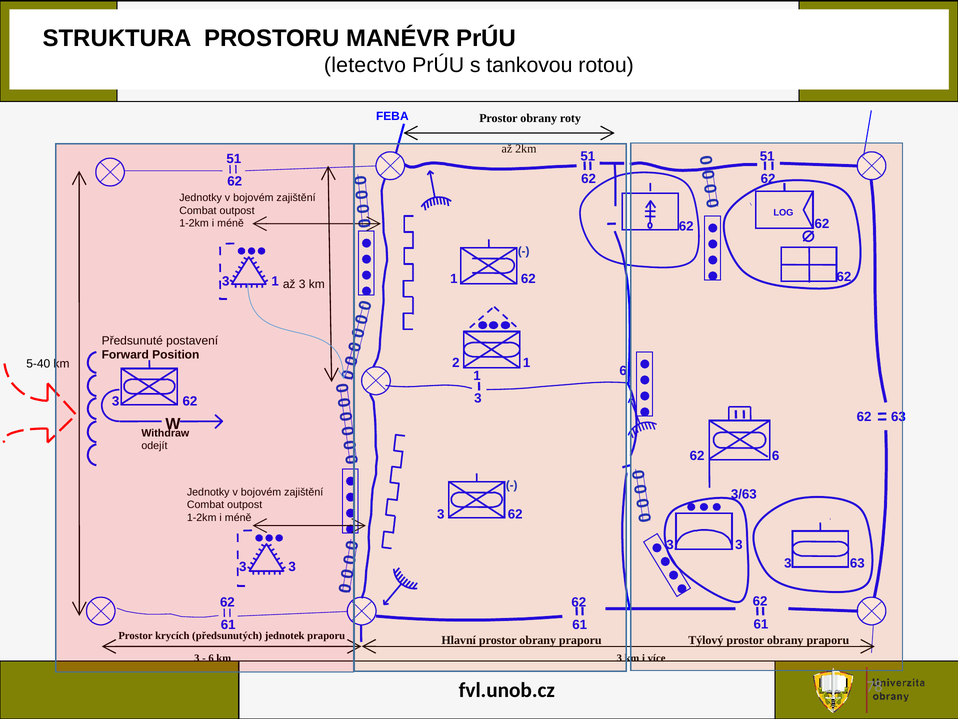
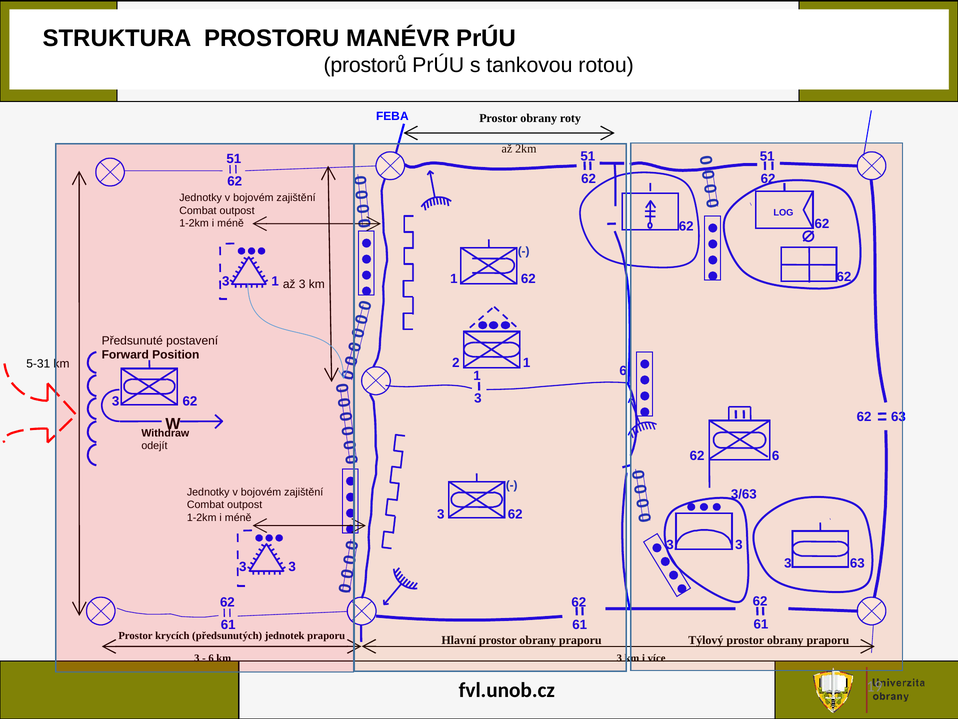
letectvo: letectvo -> prostorů (365, 65)
5-40: 5-40 -> 5-31 (38, 364)
78: 78 -> 19 (874, 686)
